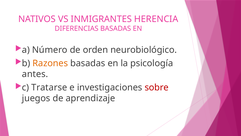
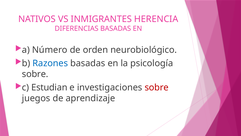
Razones colour: orange -> blue (50, 63)
antes: antes -> sobre (35, 74)
Tratarse: Tratarse -> Estudian (49, 87)
